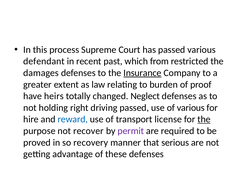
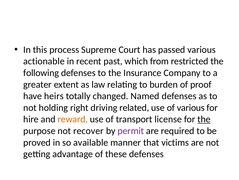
defendant: defendant -> actionable (44, 61)
damages: damages -> following (41, 73)
Insurance underline: present -> none (142, 73)
Neglect: Neglect -> Named (145, 96)
driving passed: passed -> related (134, 107)
reward colour: blue -> orange (73, 119)
recovery: recovery -> available (91, 142)
serious: serious -> victims (175, 142)
